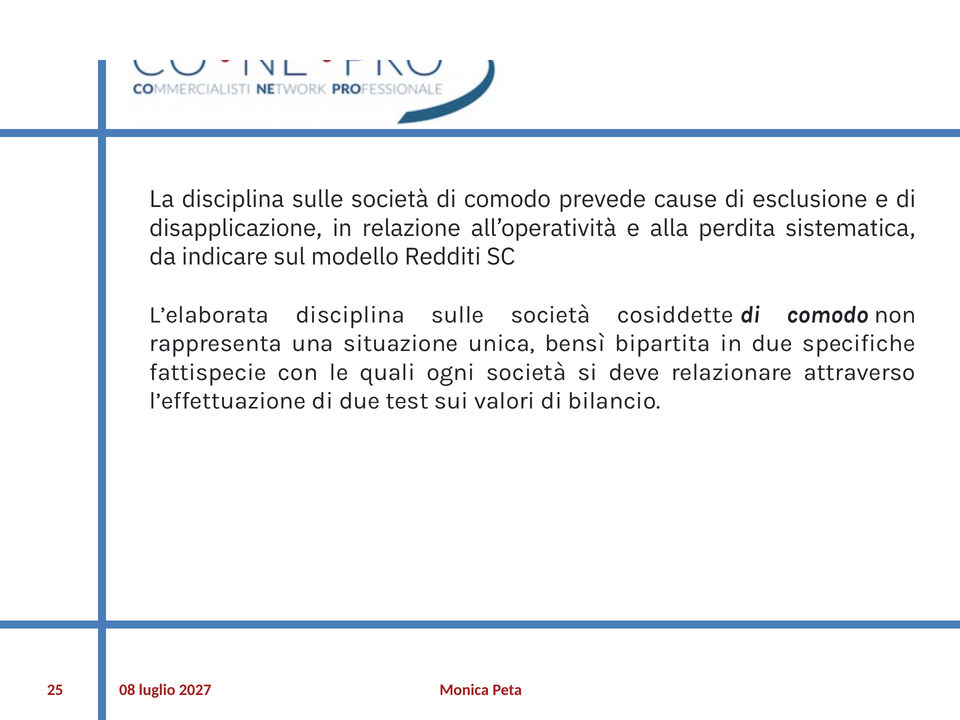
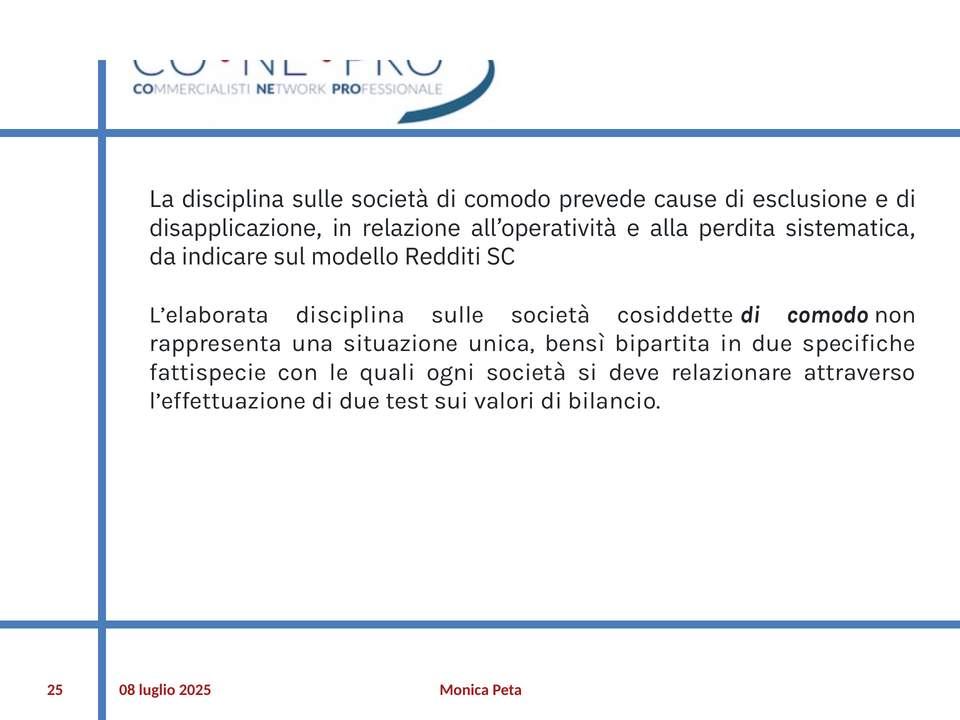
2027: 2027 -> 2025 (195, 690)
